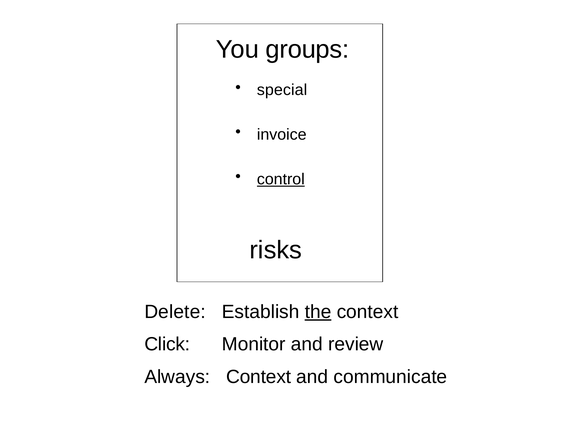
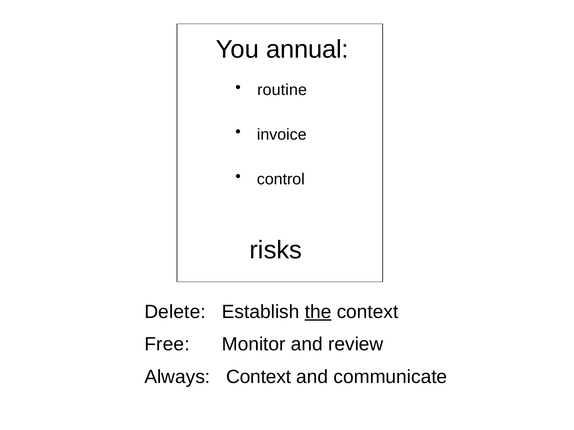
groups: groups -> annual (307, 50)
special: special -> routine (282, 90)
control underline: present -> none (281, 179)
Click: Click -> Free (167, 345)
